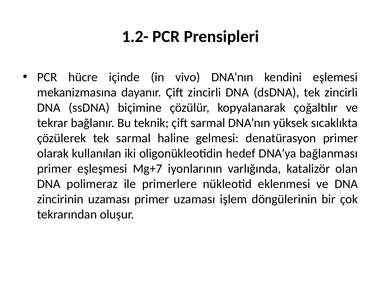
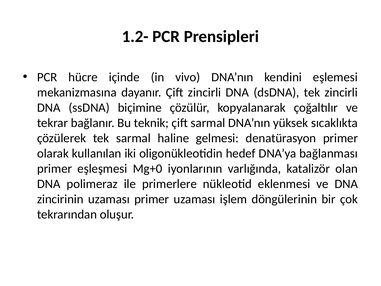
Mg+7: Mg+7 -> Mg+0 (148, 169)
